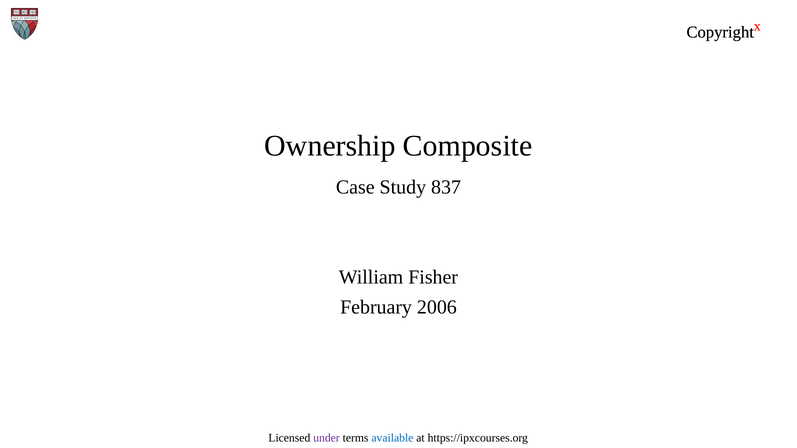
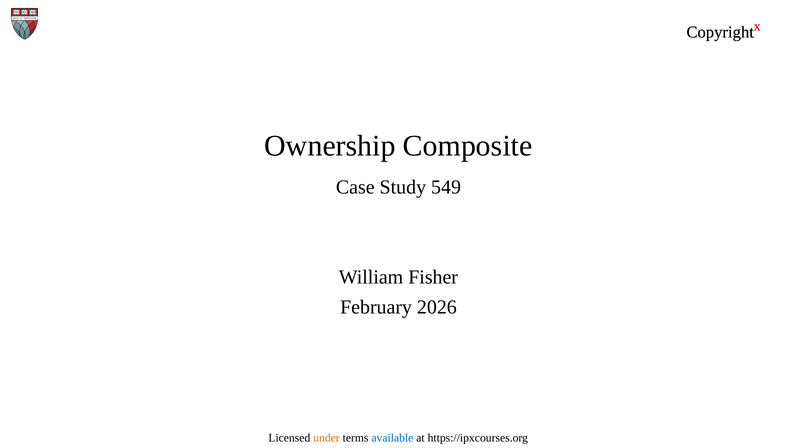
837: 837 -> 549 (446, 187)
2006: 2006 -> 2026 (437, 307)
under colour: purple -> orange (327, 438)
